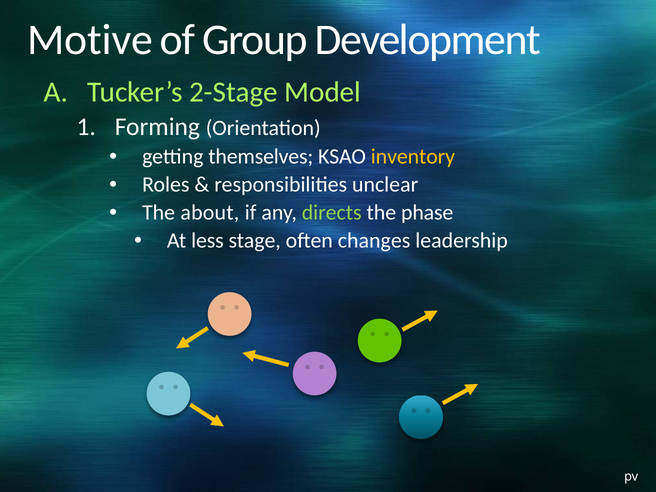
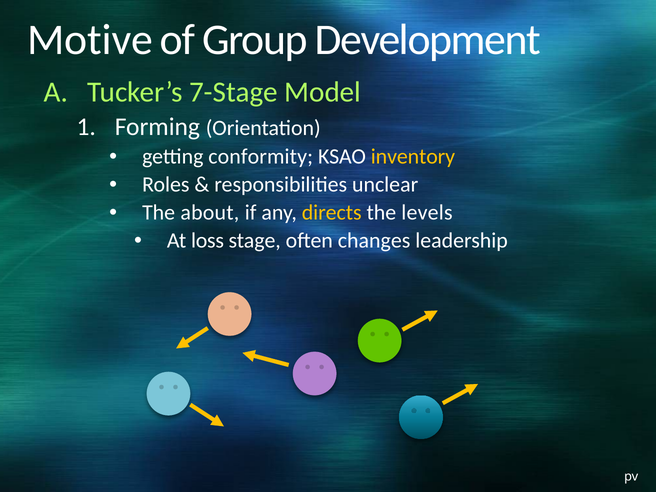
2-Stage: 2-Stage -> 7-Stage (233, 92)
themselves: themselves -> conformity (261, 157)
directs colour: light green -> yellow (332, 213)
phase: phase -> levels (427, 213)
less: less -> loss (208, 241)
